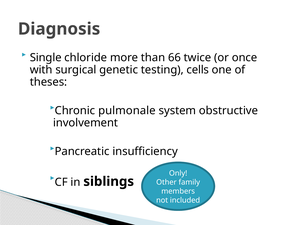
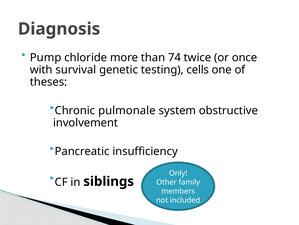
Single: Single -> Pump (46, 57)
66: 66 -> 74 (174, 57)
surgical: surgical -> survival (76, 70)
